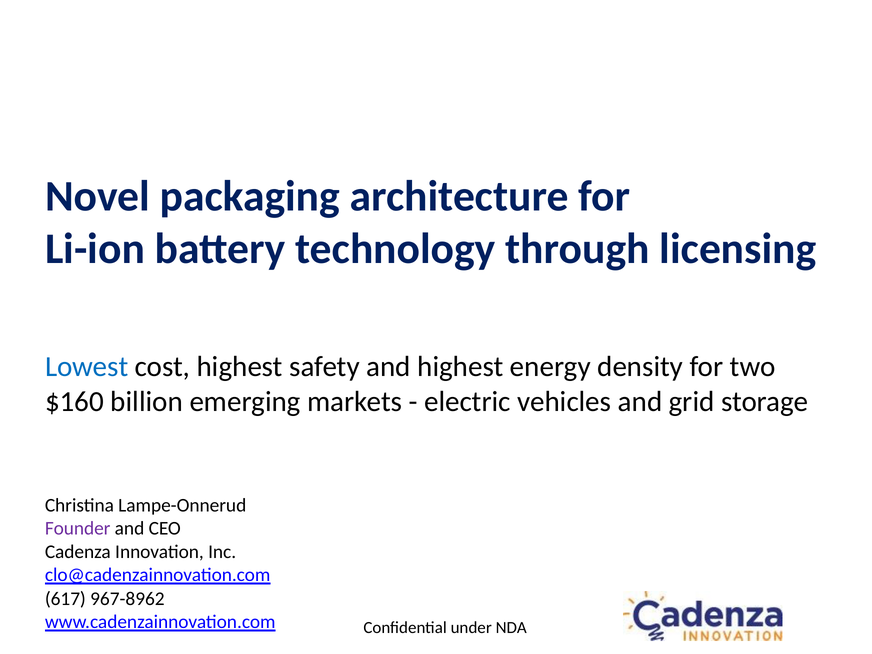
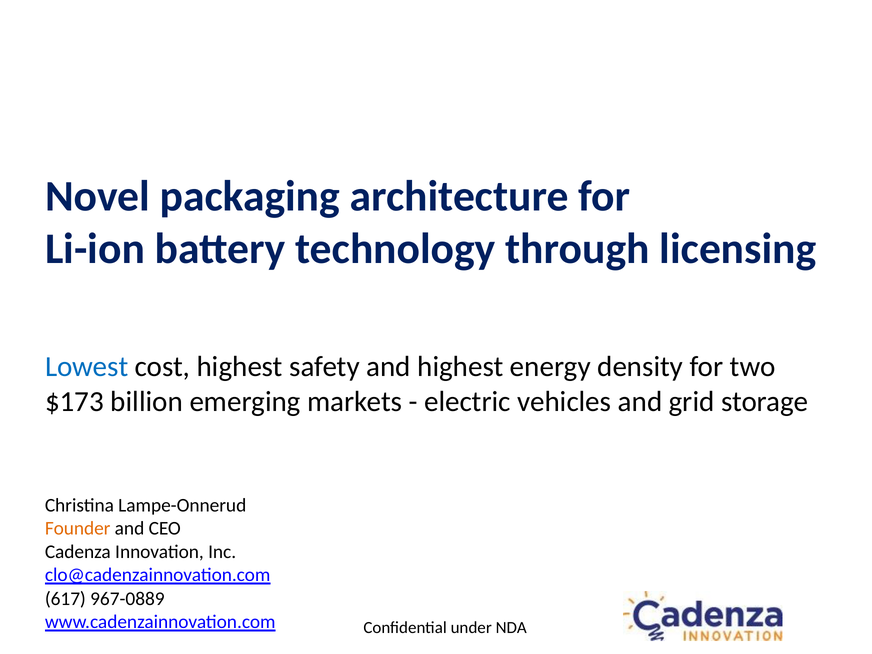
$160: $160 -> $173 (74, 402)
Founder colour: purple -> orange (78, 528)
967-8962: 967-8962 -> 967-0889 (127, 599)
